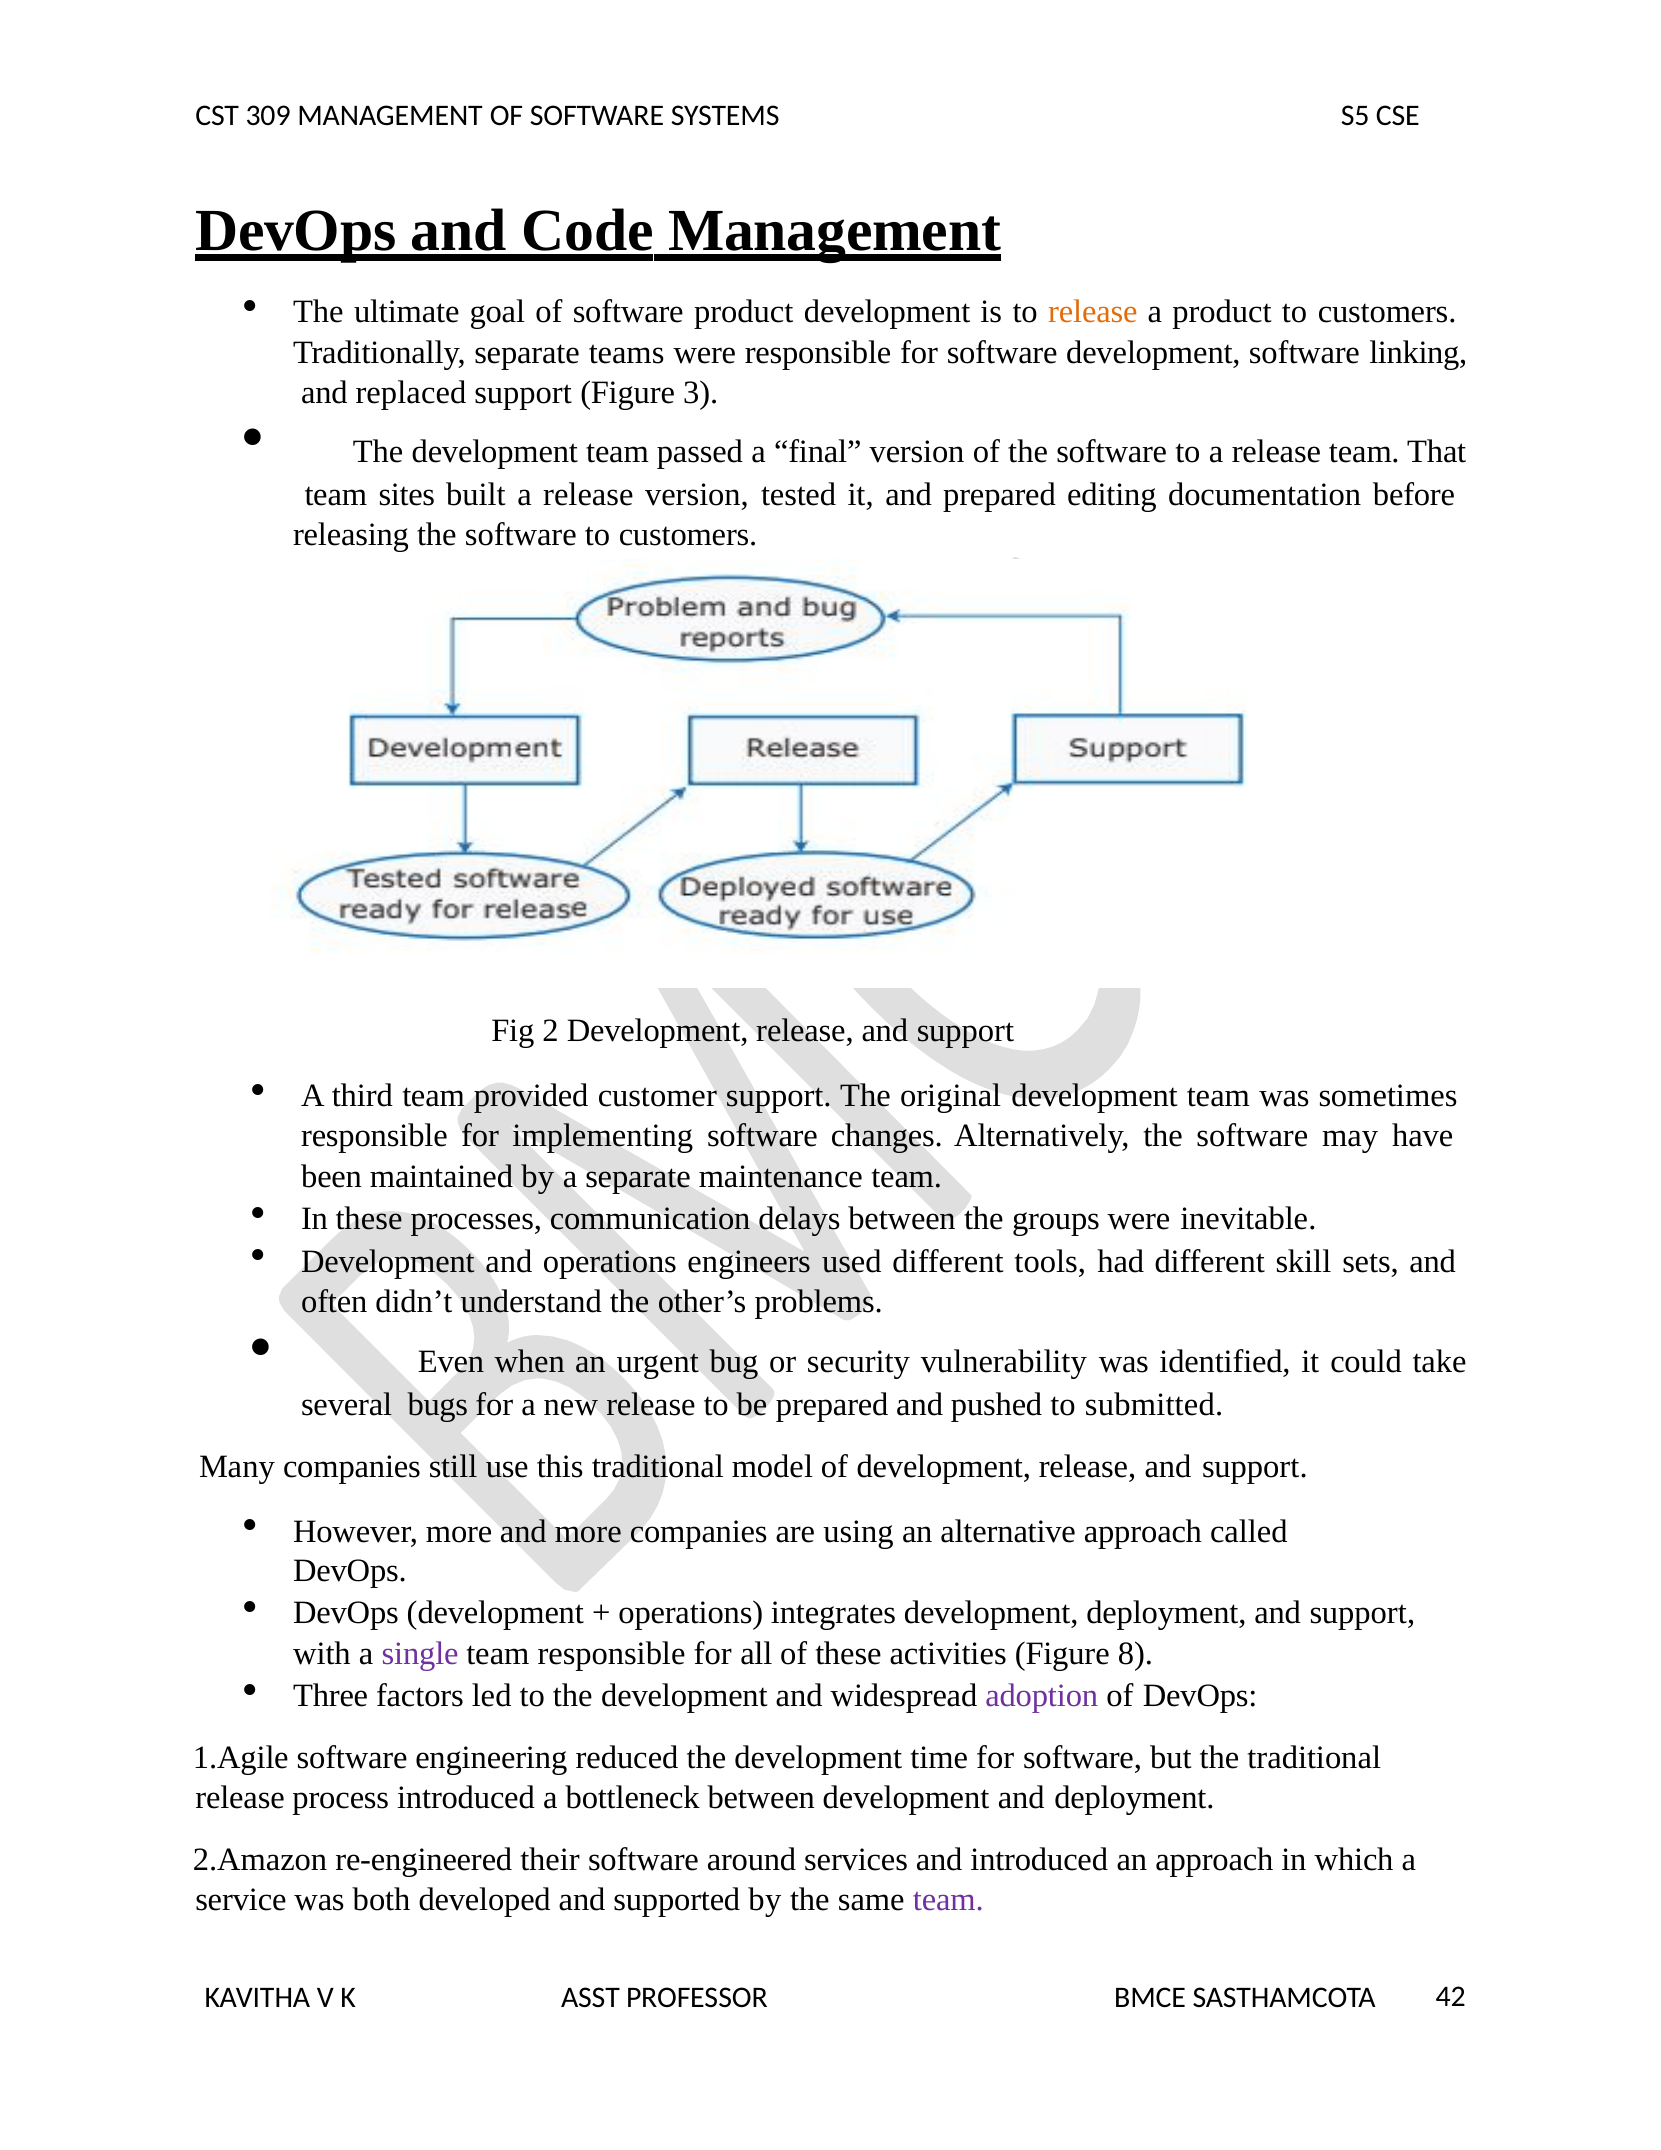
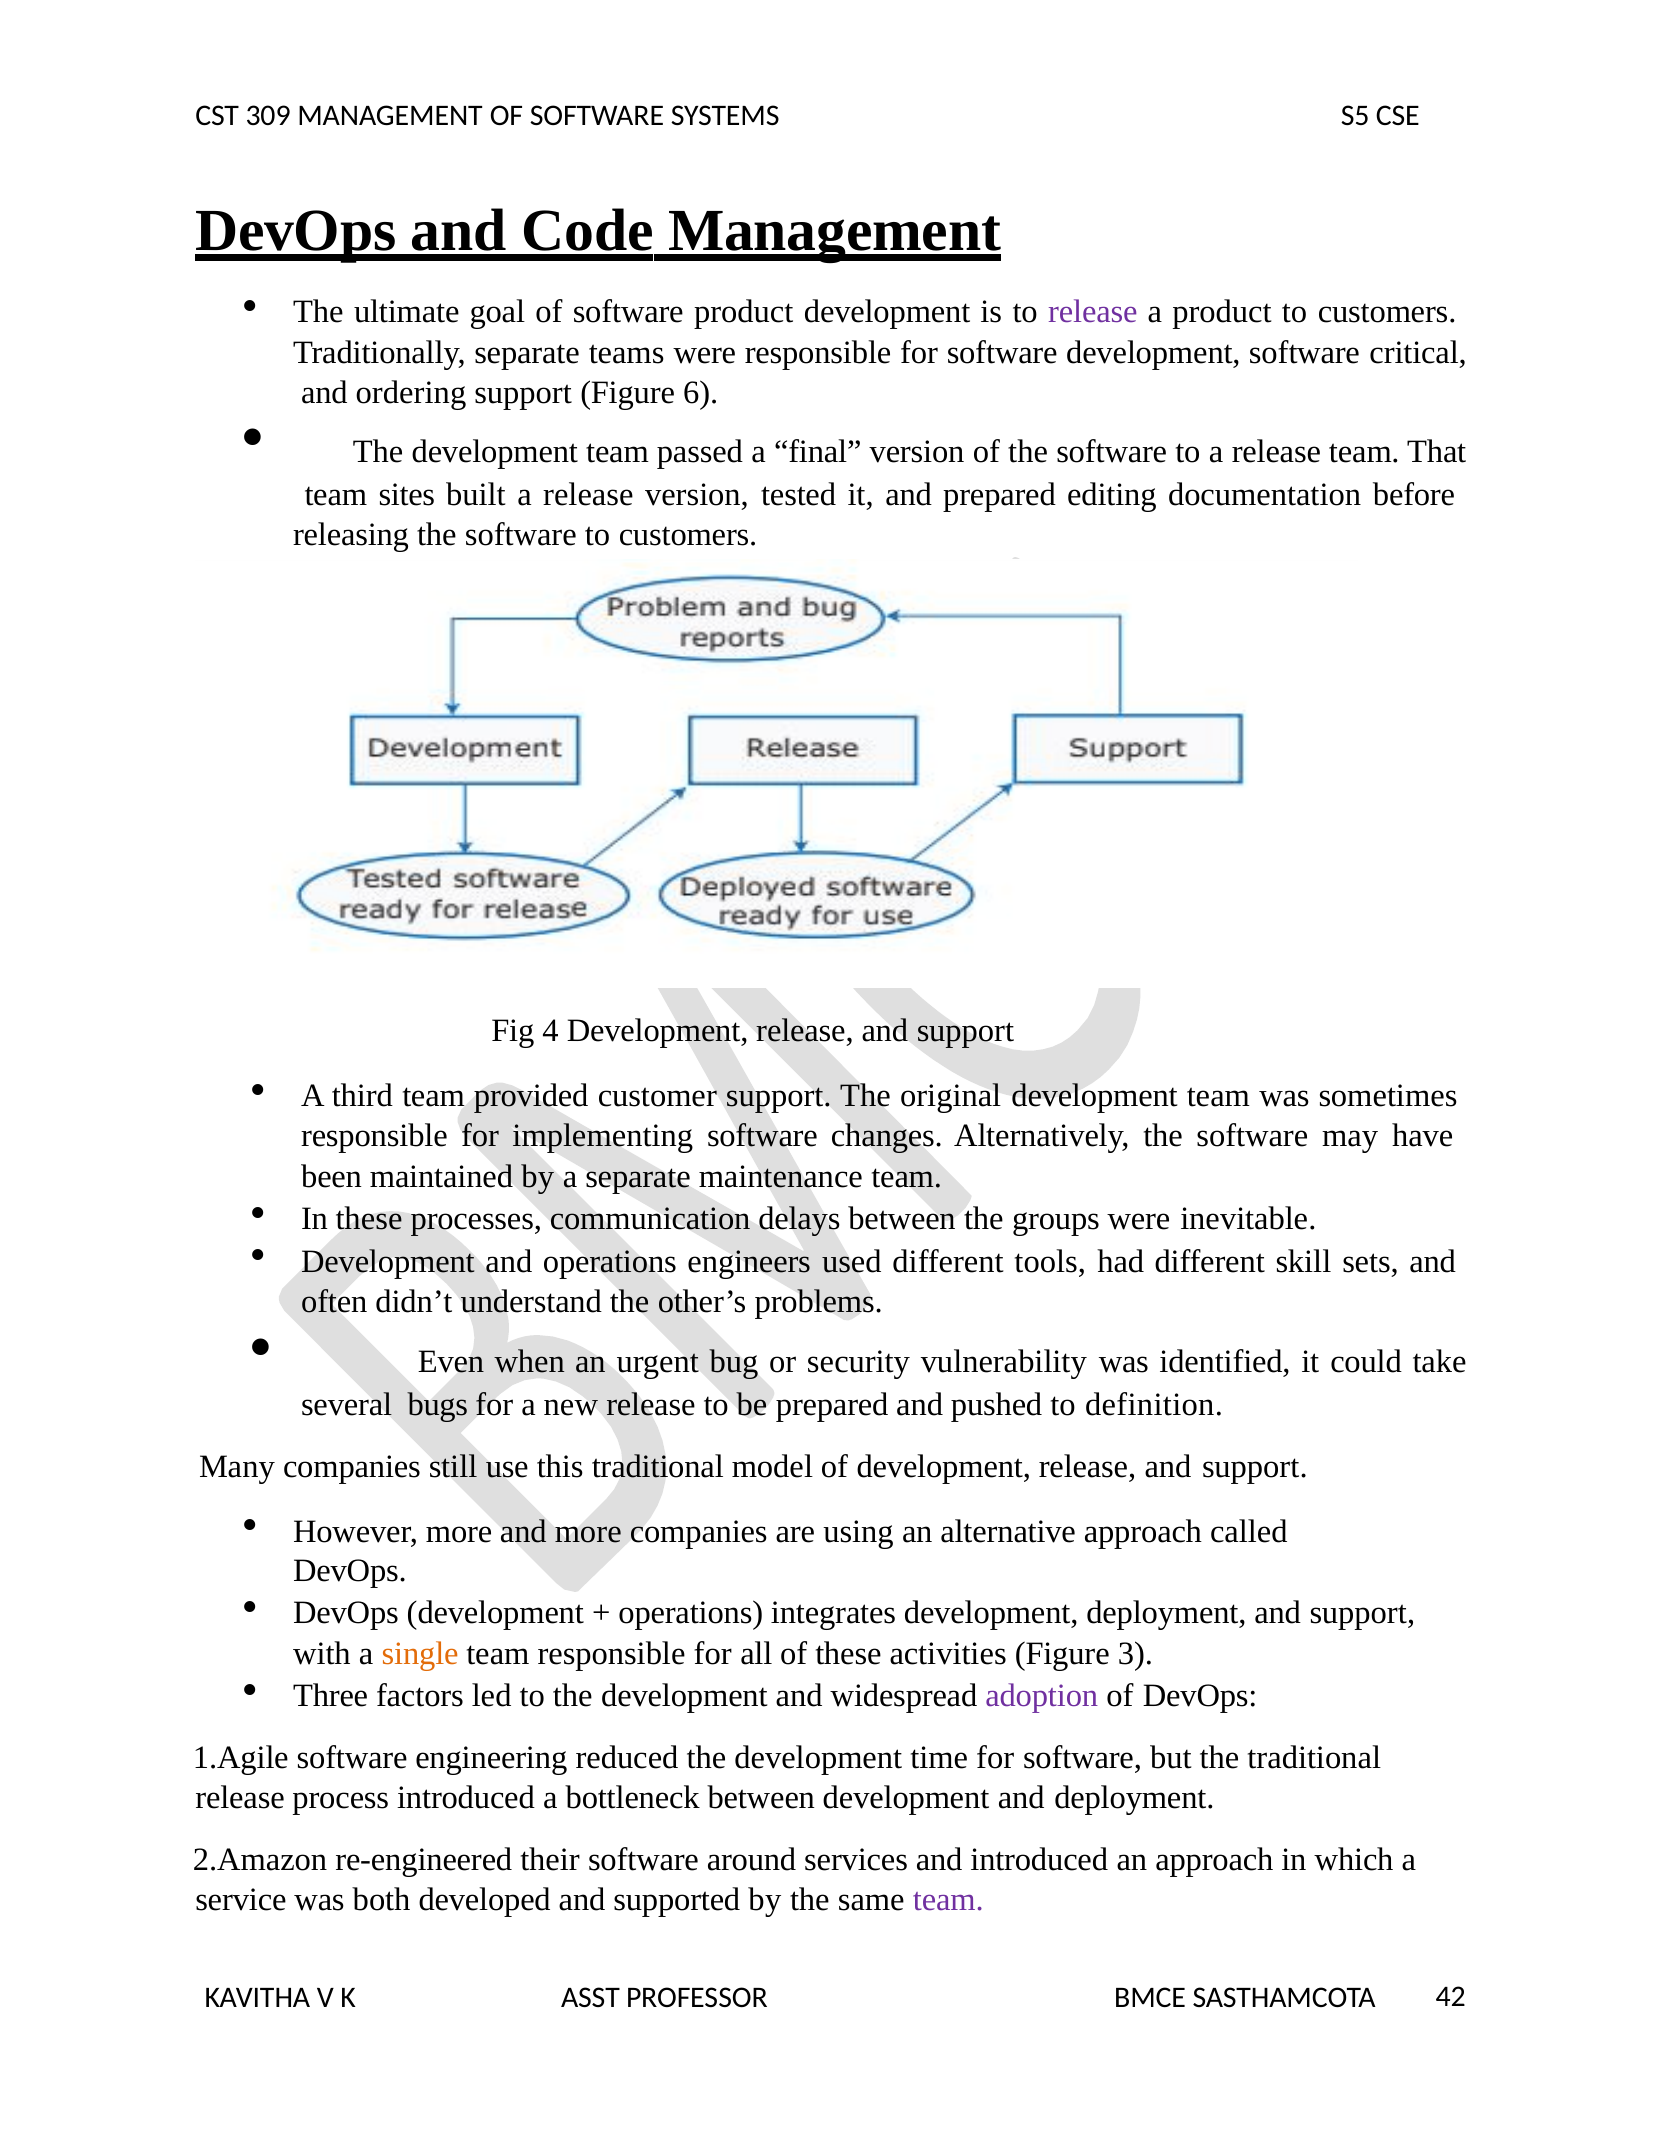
release colour: orange -> purple (1093, 312)
linking: linking -> critical (1418, 352)
replaced: replaced -> ordering (411, 392)
3: 3 -> 6 (701, 392)
2: 2 -> 4 (551, 1031)
submitted: submitted -> definition (1154, 1404)
single colour: purple -> orange (420, 1653)
8: 8 -> 3 (1135, 1653)
